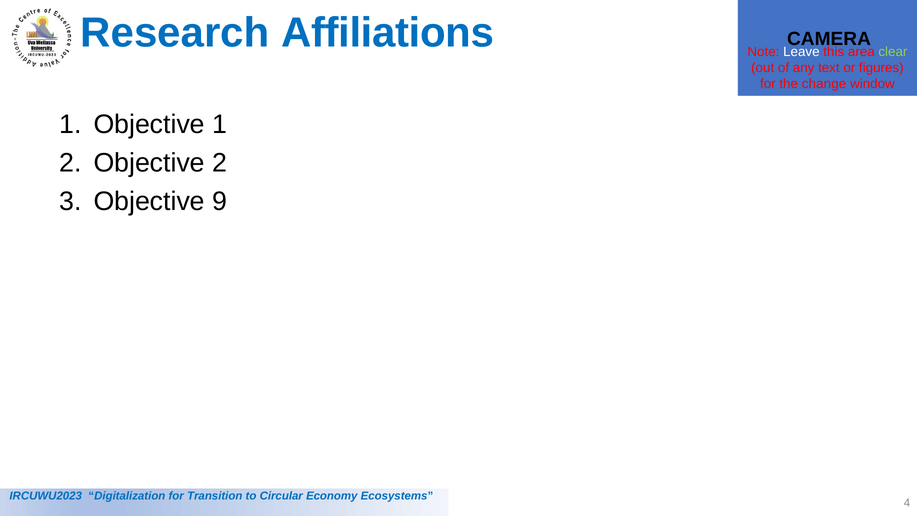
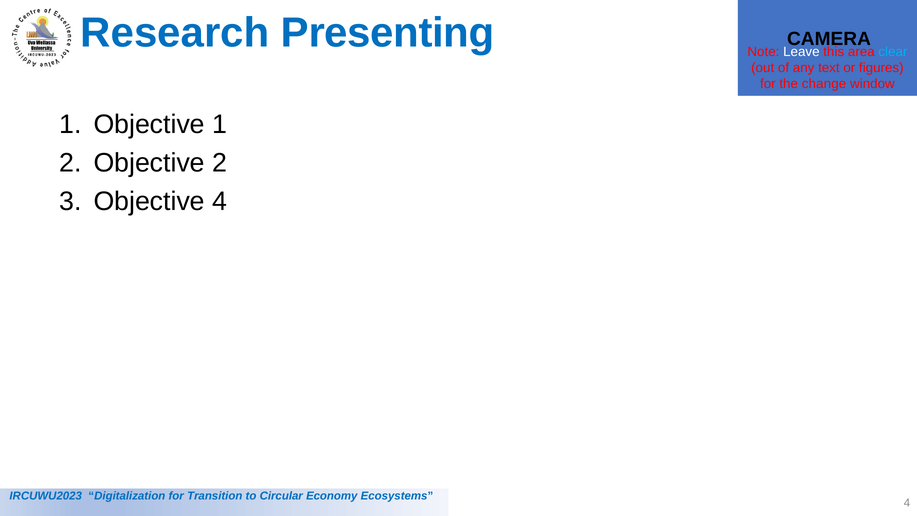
Affiliations: Affiliations -> Presenting (388, 33)
clear colour: light green -> light blue (893, 52)
Objective 9: 9 -> 4 (220, 201)
